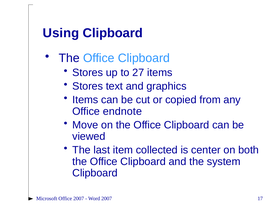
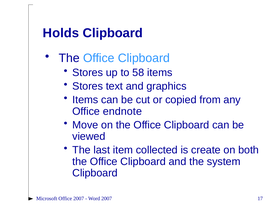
Using: Using -> Holds (61, 33)
27: 27 -> 58 (138, 73)
center: center -> create (206, 150)
